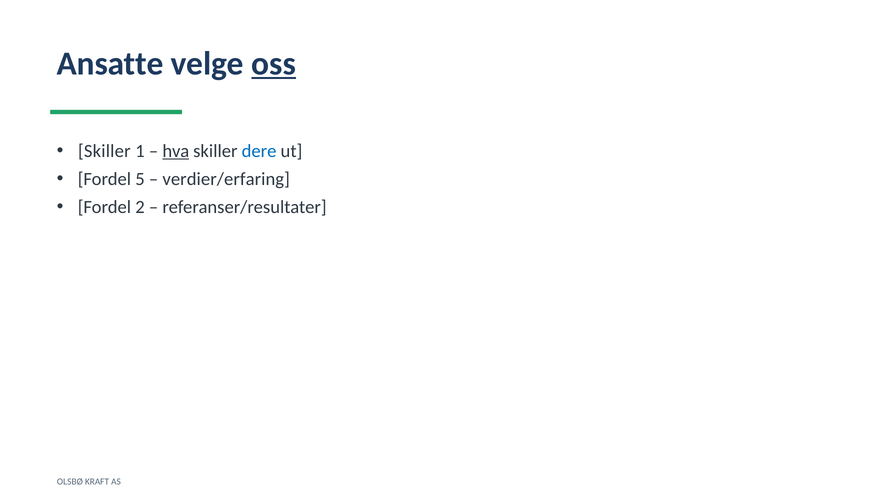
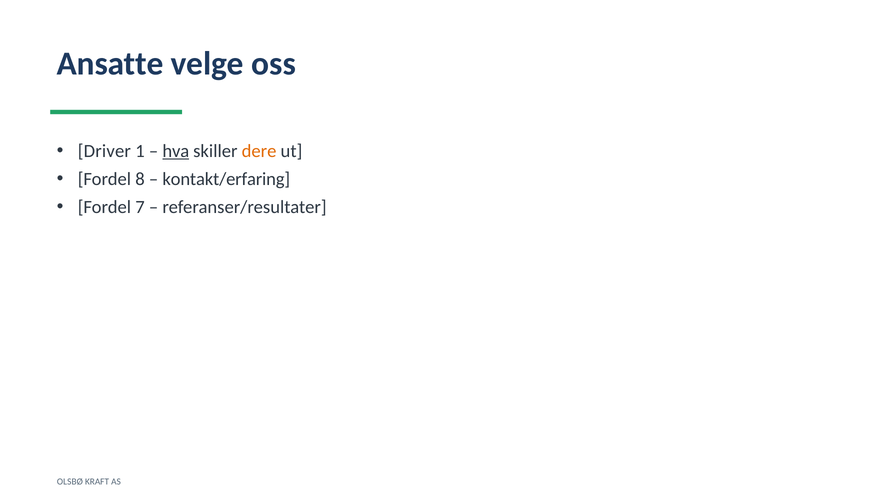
oss underline: present -> none (274, 64)
Skiller: Skiller -> Driver (104, 151)
dere colour: blue -> orange (259, 151)
5: 5 -> 8 (140, 179)
verdier/erfaring: verdier/erfaring -> kontakt/erfaring (226, 179)
2: 2 -> 7 (140, 207)
